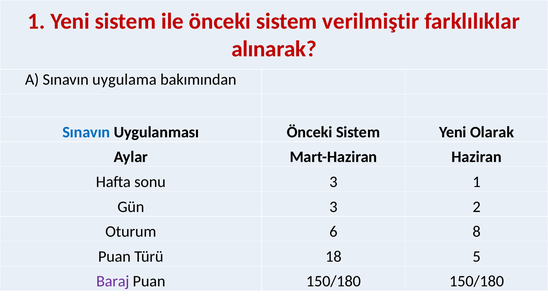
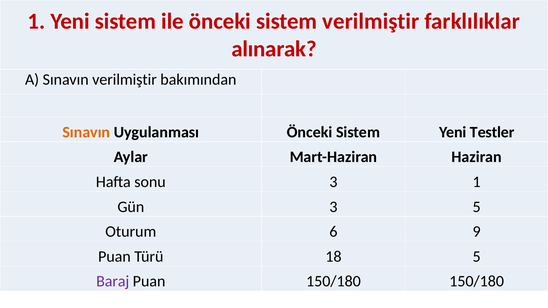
Sınavın uygulama: uygulama -> verilmiştir (125, 80)
Sınavın colour: blue -> orange (86, 132)
Olarak: Olarak -> Testler (492, 132)
3 2: 2 -> 5 (477, 207)
8: 8 -> 9 (477, 232)
